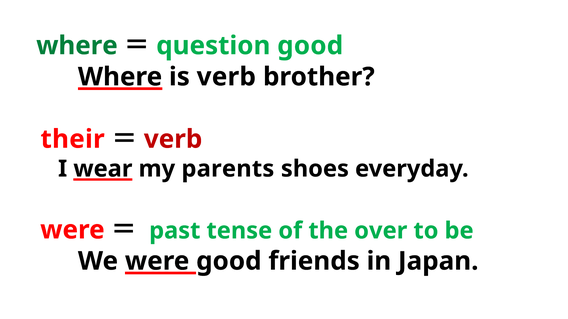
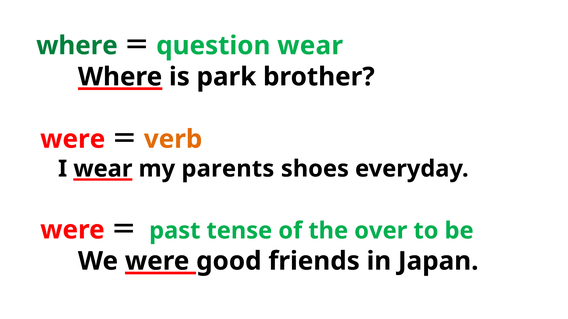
good: good -> wear (310, 46)
is verb: verb -> park (226, 77)
their: their -> were (73, 139)
verb colour: red -> orange (173, 139)
